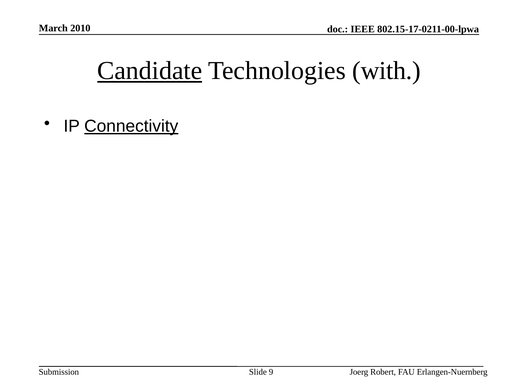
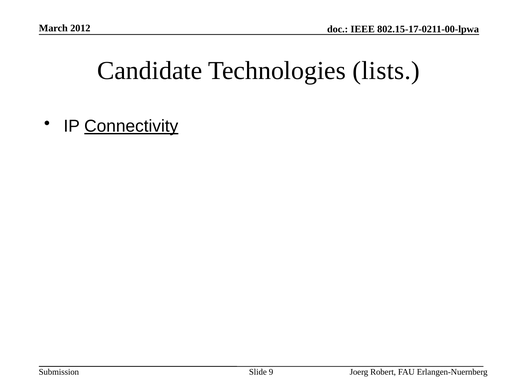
2010: 2010 -> 2012 (80, 28)
Candidate underline: present -> none (150, 71)
with: with -> lists (386, 71)
